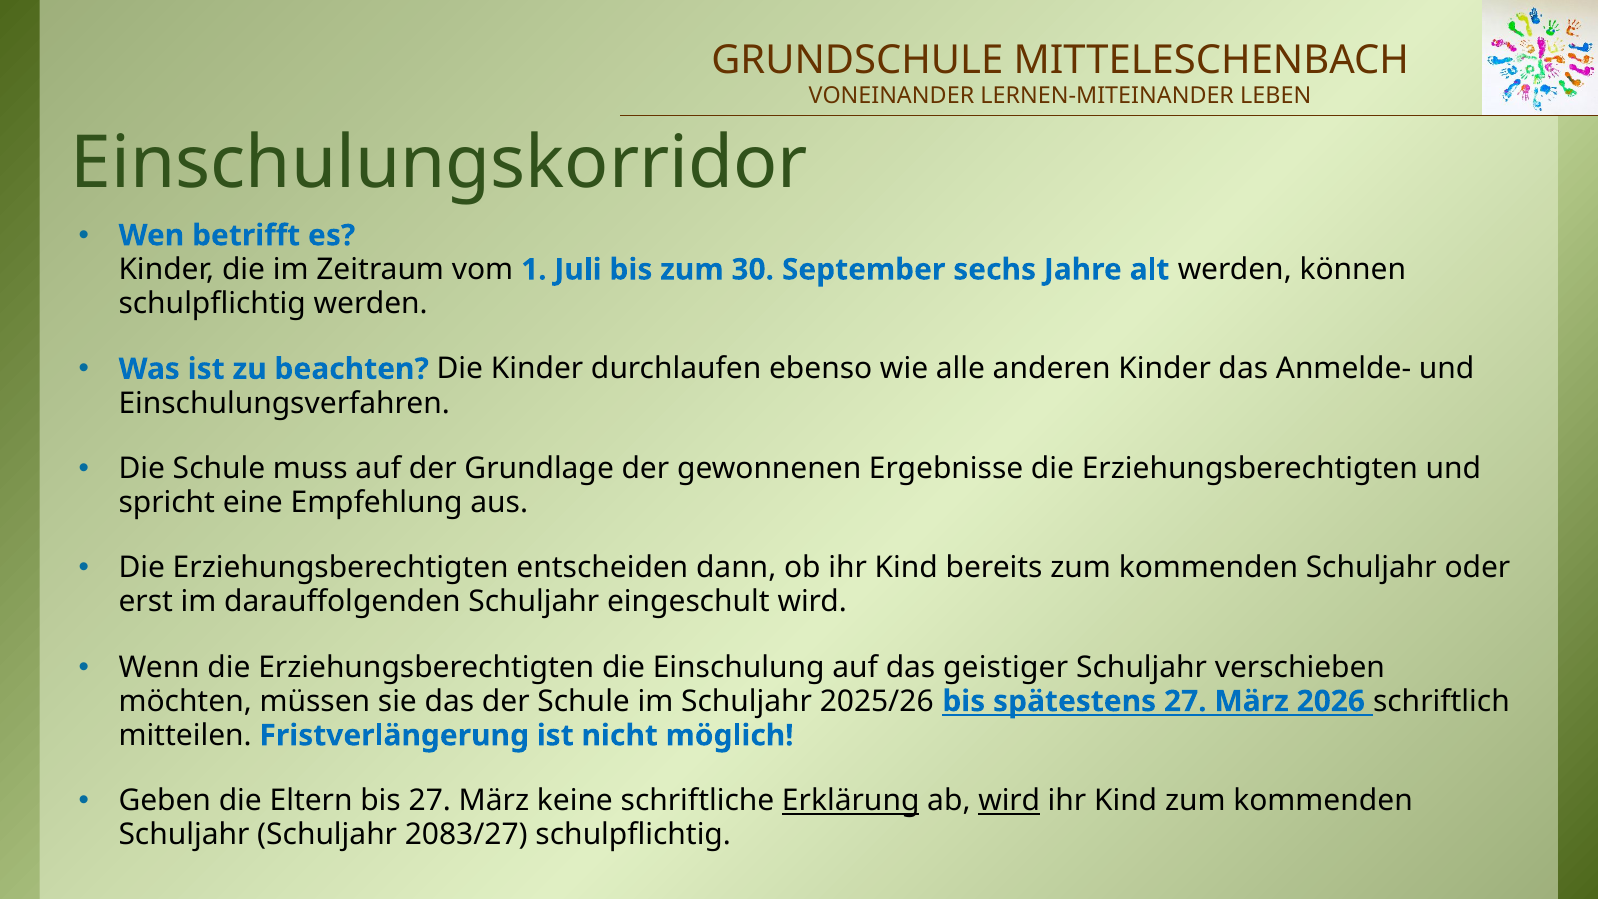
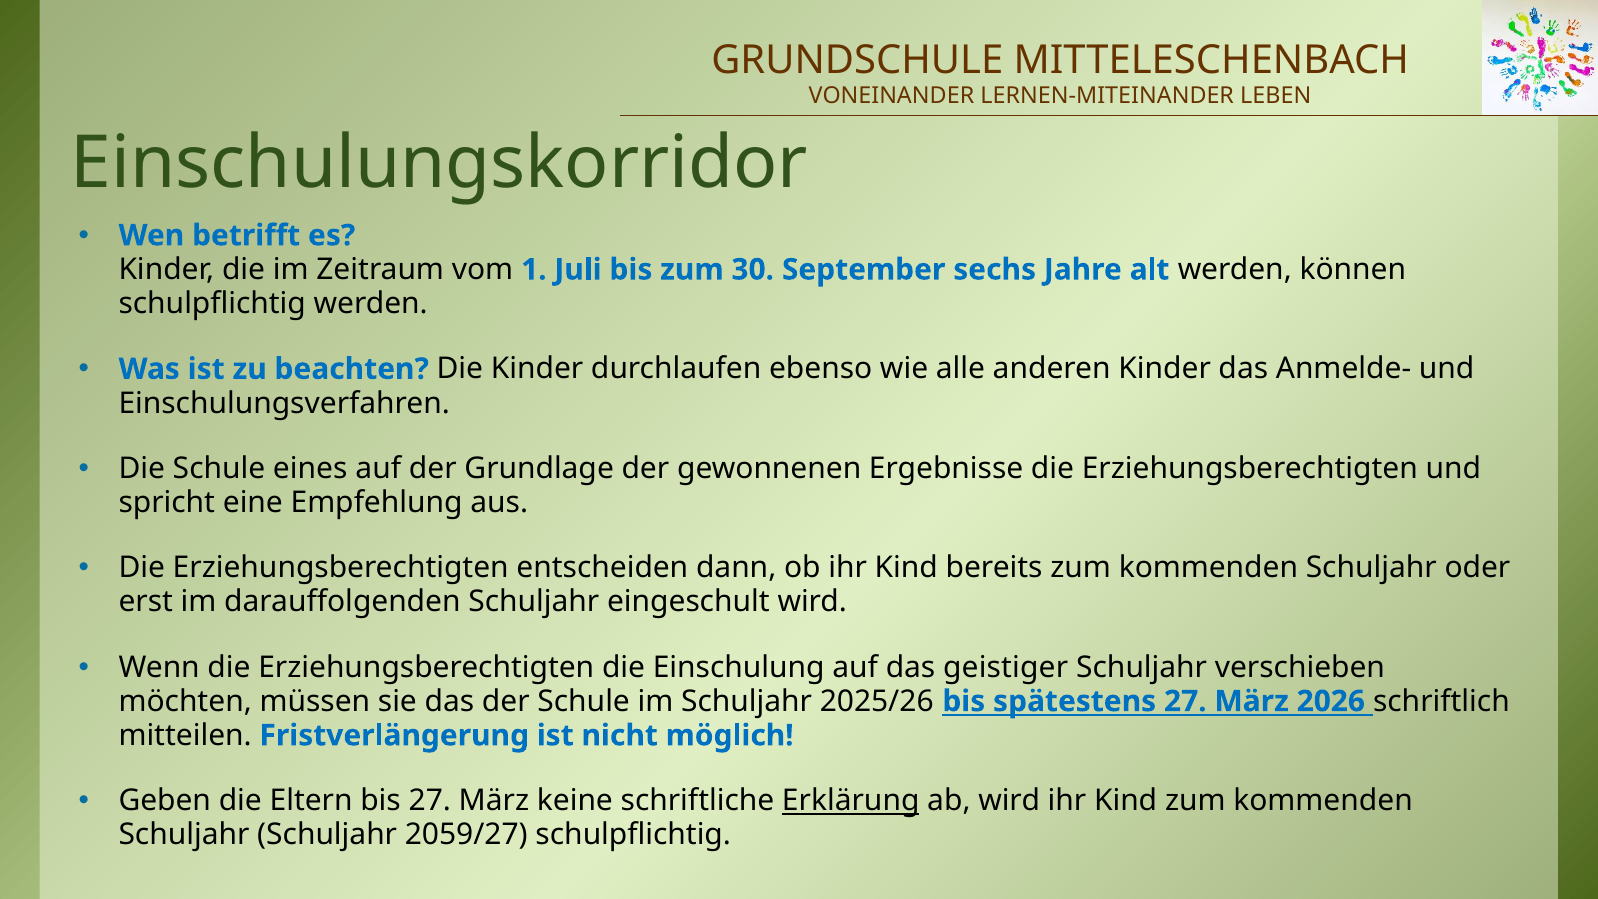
muss: muss -> eines (310, 468)
wird underline: present -> none (1009, 801)
2083/27: 2083/27 -> 2059/27 (466, 835)
